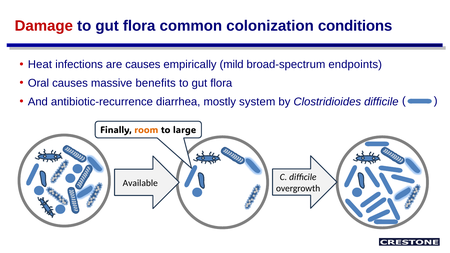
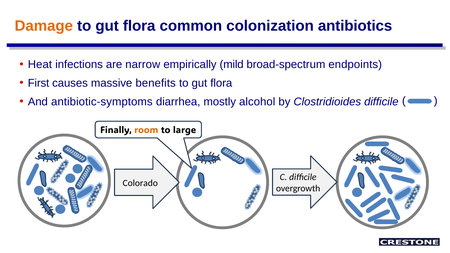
Damage colour: red -> orange (44, 26)
conditions: conditions -> antibiotics (355, 26)
are causes: causes -> narrow (143, 65)
Oral: Oral -> First (39, 83)
antibiotic-recurrence: antibiotic-recurrence -> antibiotic-symptoms (102, 102)
system: system -> alcohol (257, 102)
Available: Available -> Colorado (140, 183)
